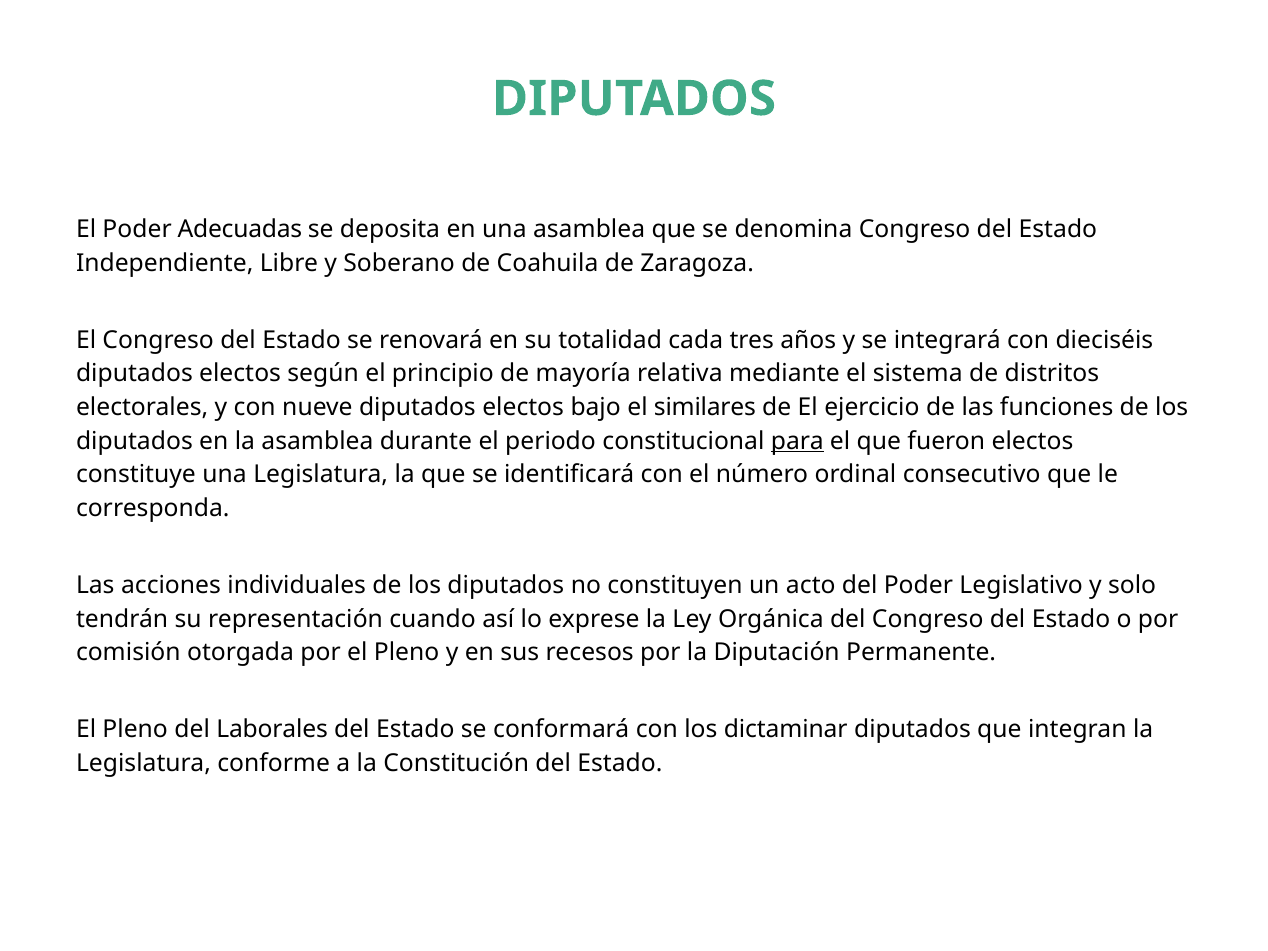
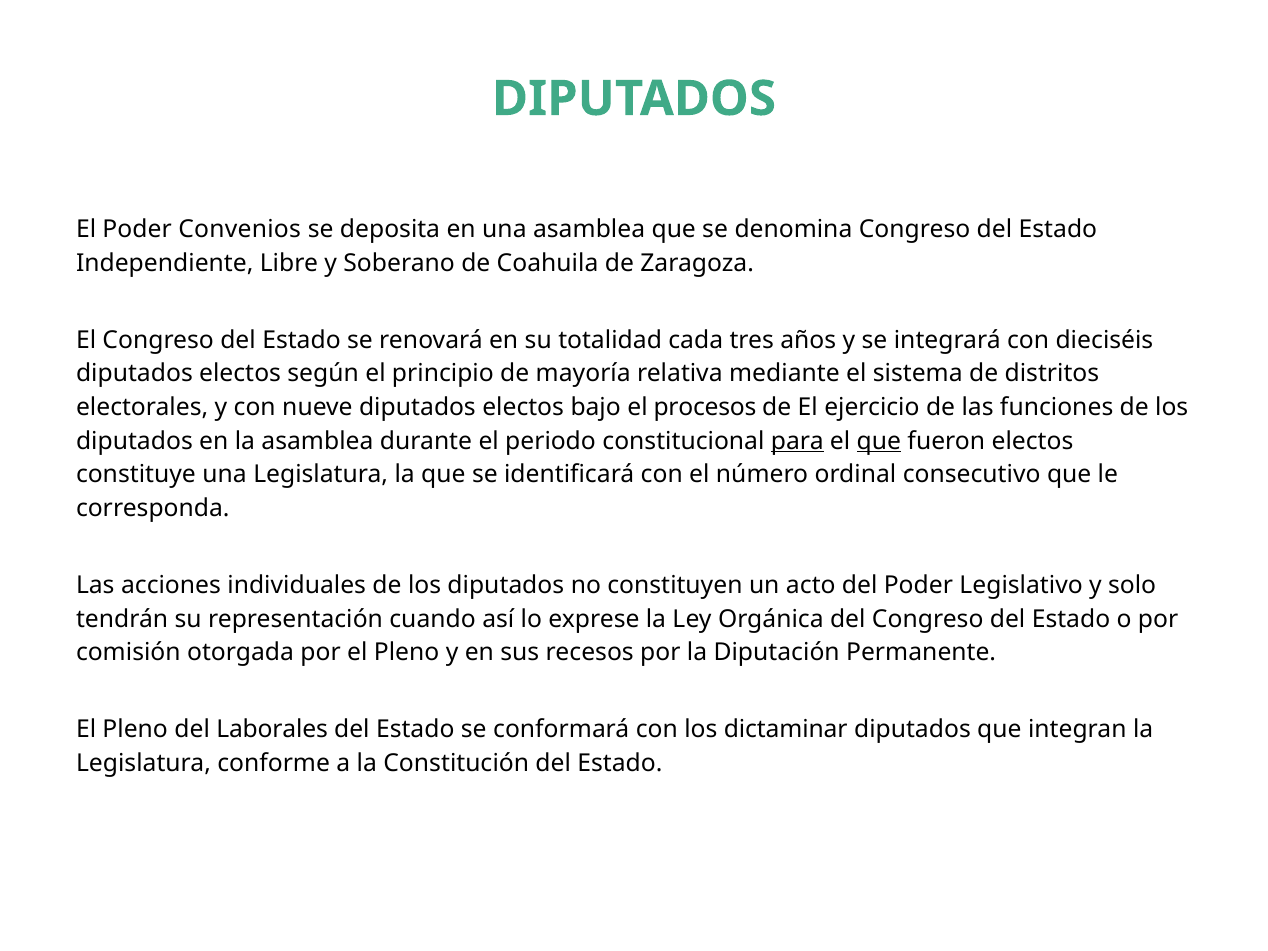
Adecuadas: Adecuadas -> Convenios (240, 230)
similares: similares -> procesos (705, 407)
que underline: none -> present (879, 441)
